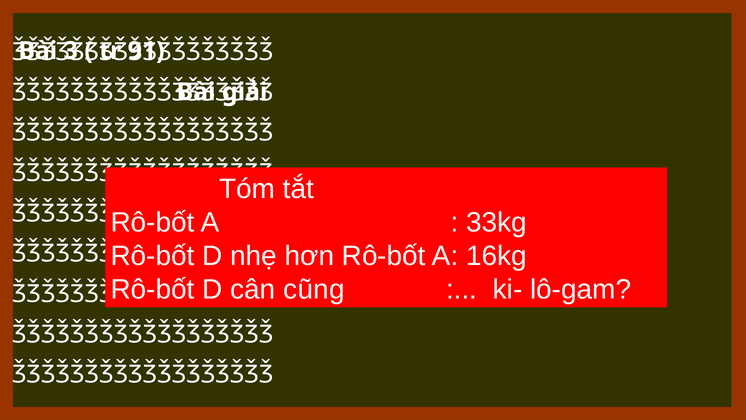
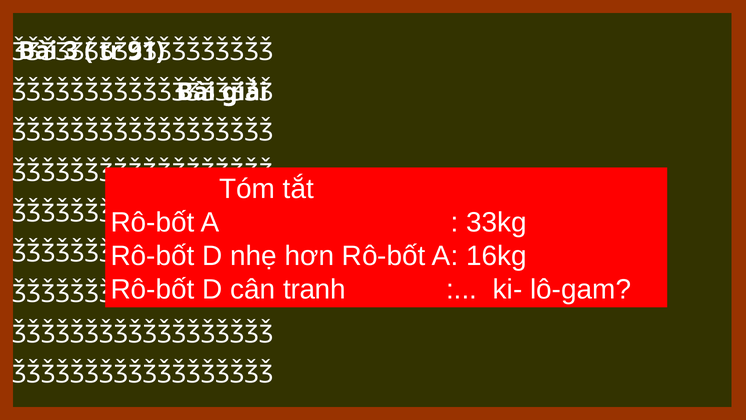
cũng: cũng -> tranh (314, 289)
